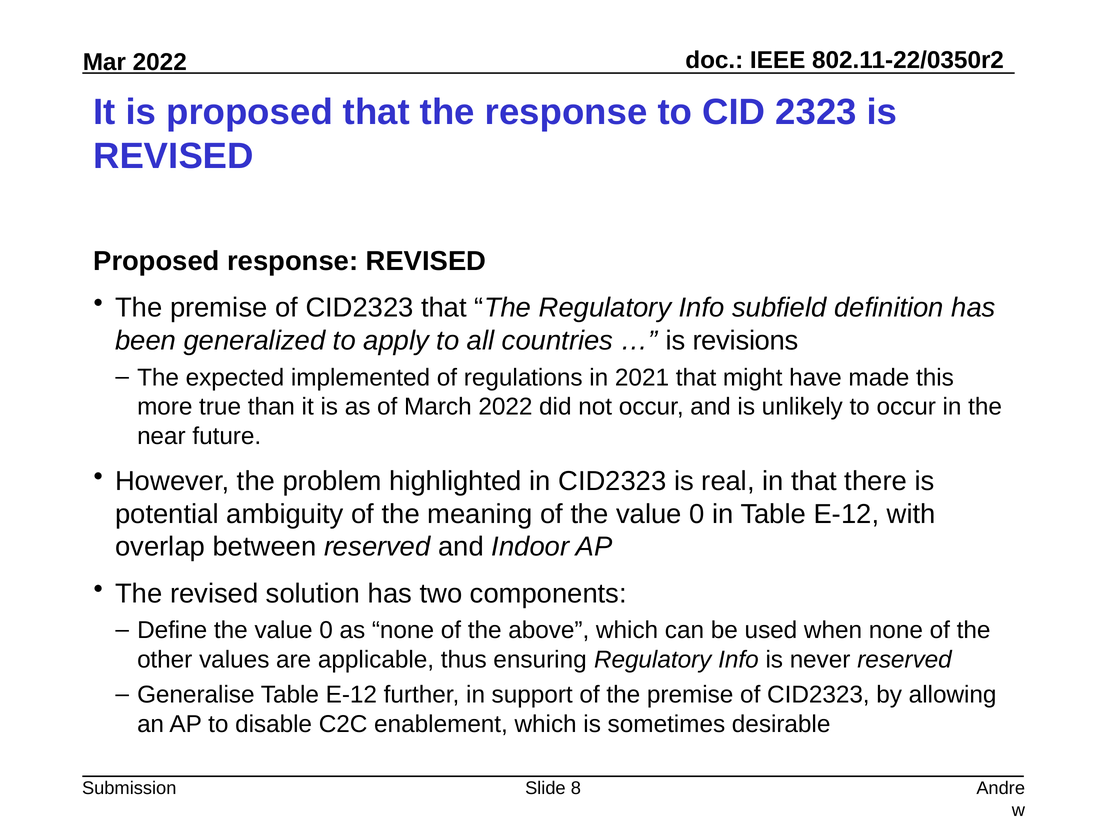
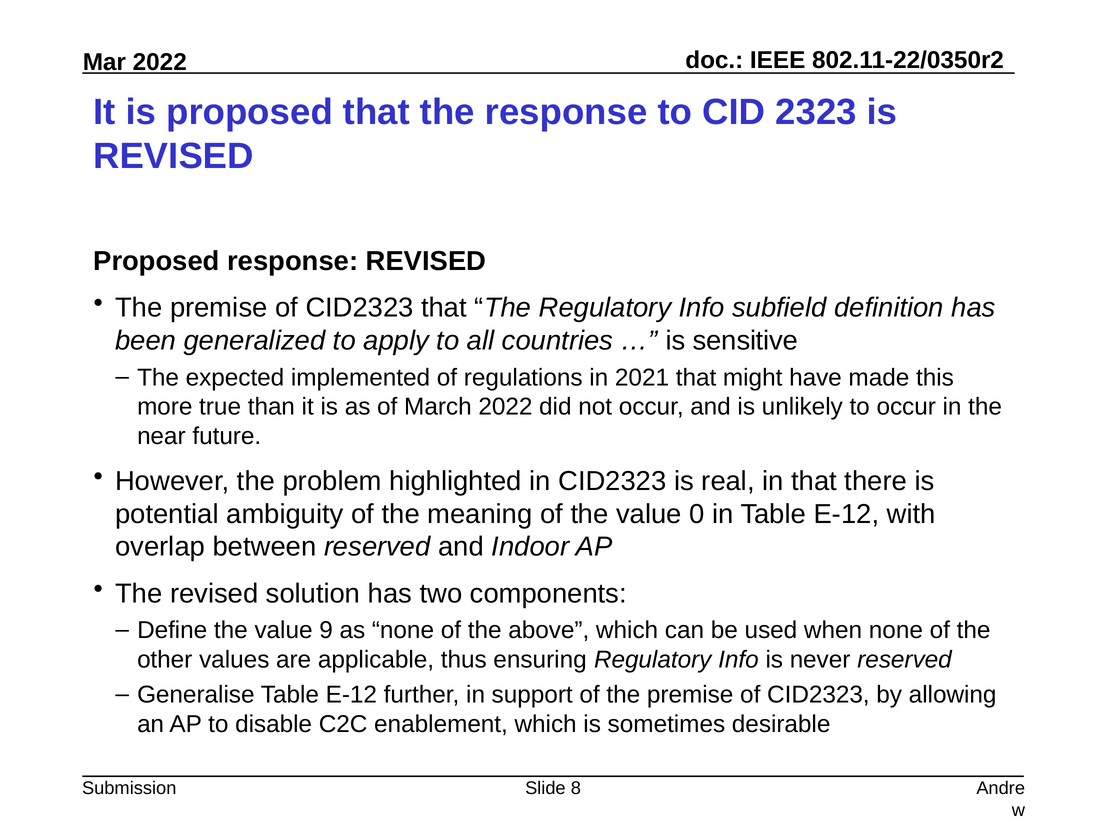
revisions: revisions -> sensitive (745, 341)
Define the value 0: 0 -> 9 (326, 631)
